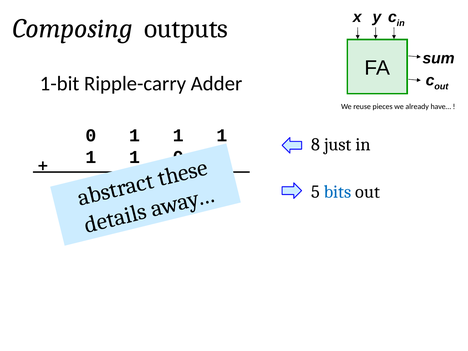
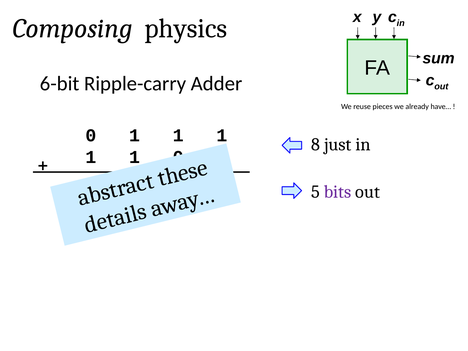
outputs: outputs -> physics (186, 28)
1-bit: 1-bit -> 6-bit (60, 83)
bits colour: blue -> purple (338, 192)
